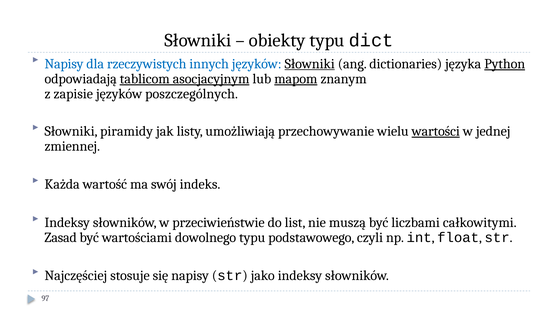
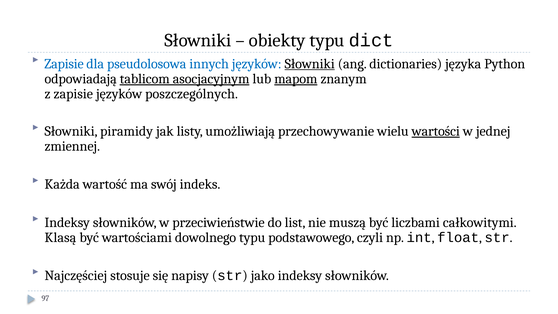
Napisy: Napisy -> Zapisie (64, 64)
rzeczywistych: rzeczywistych -> pseudolosowa (147, 64)
Python underline: present -> none (505, 64)
Zasad: Zasad -> Klasą (60, 237)
